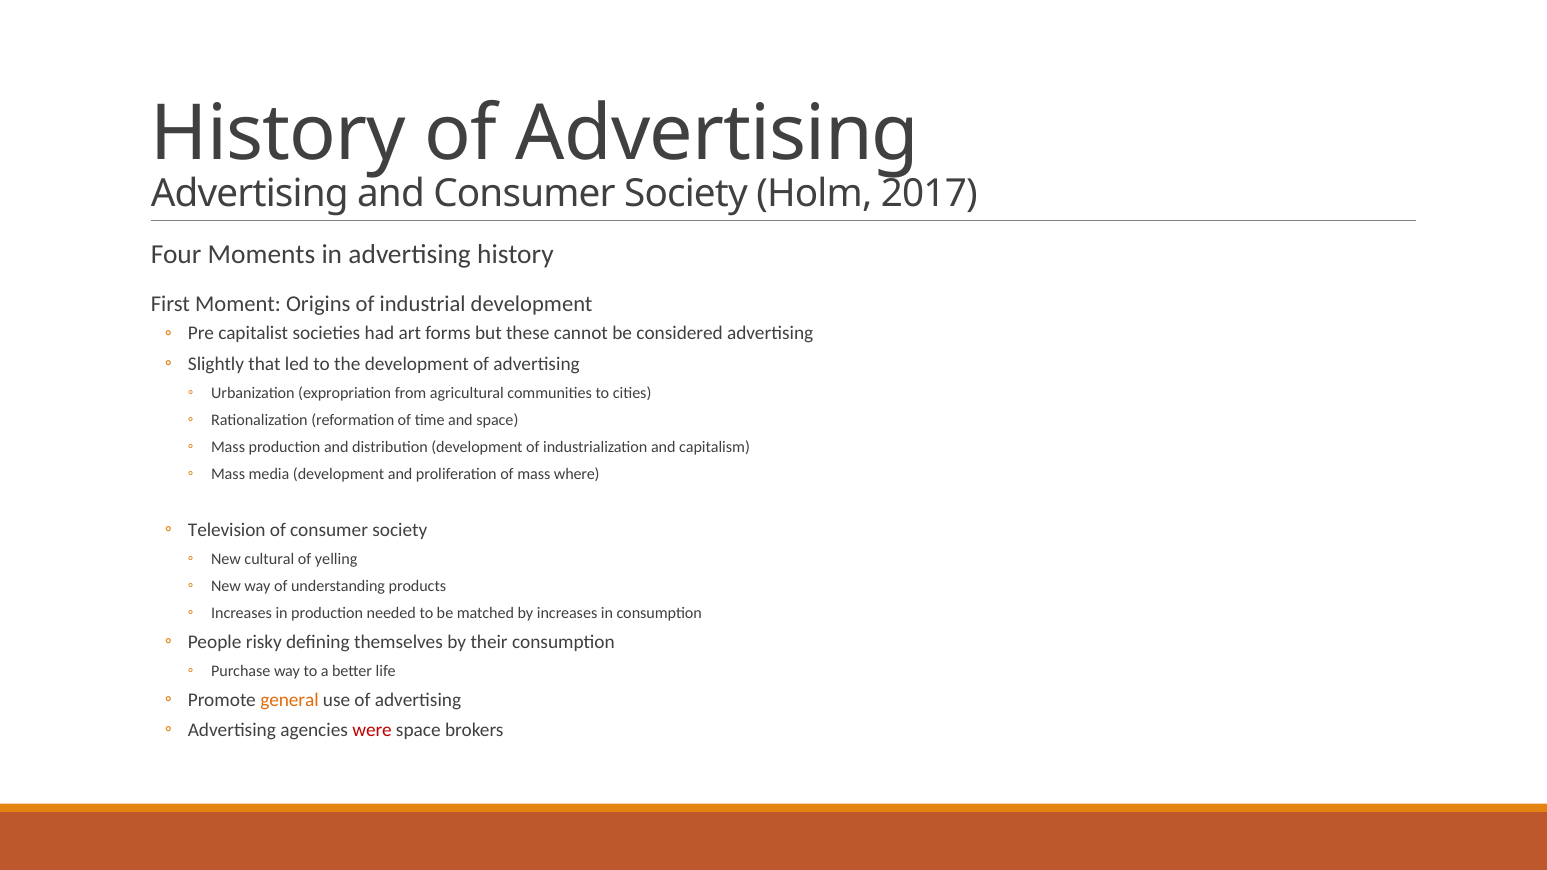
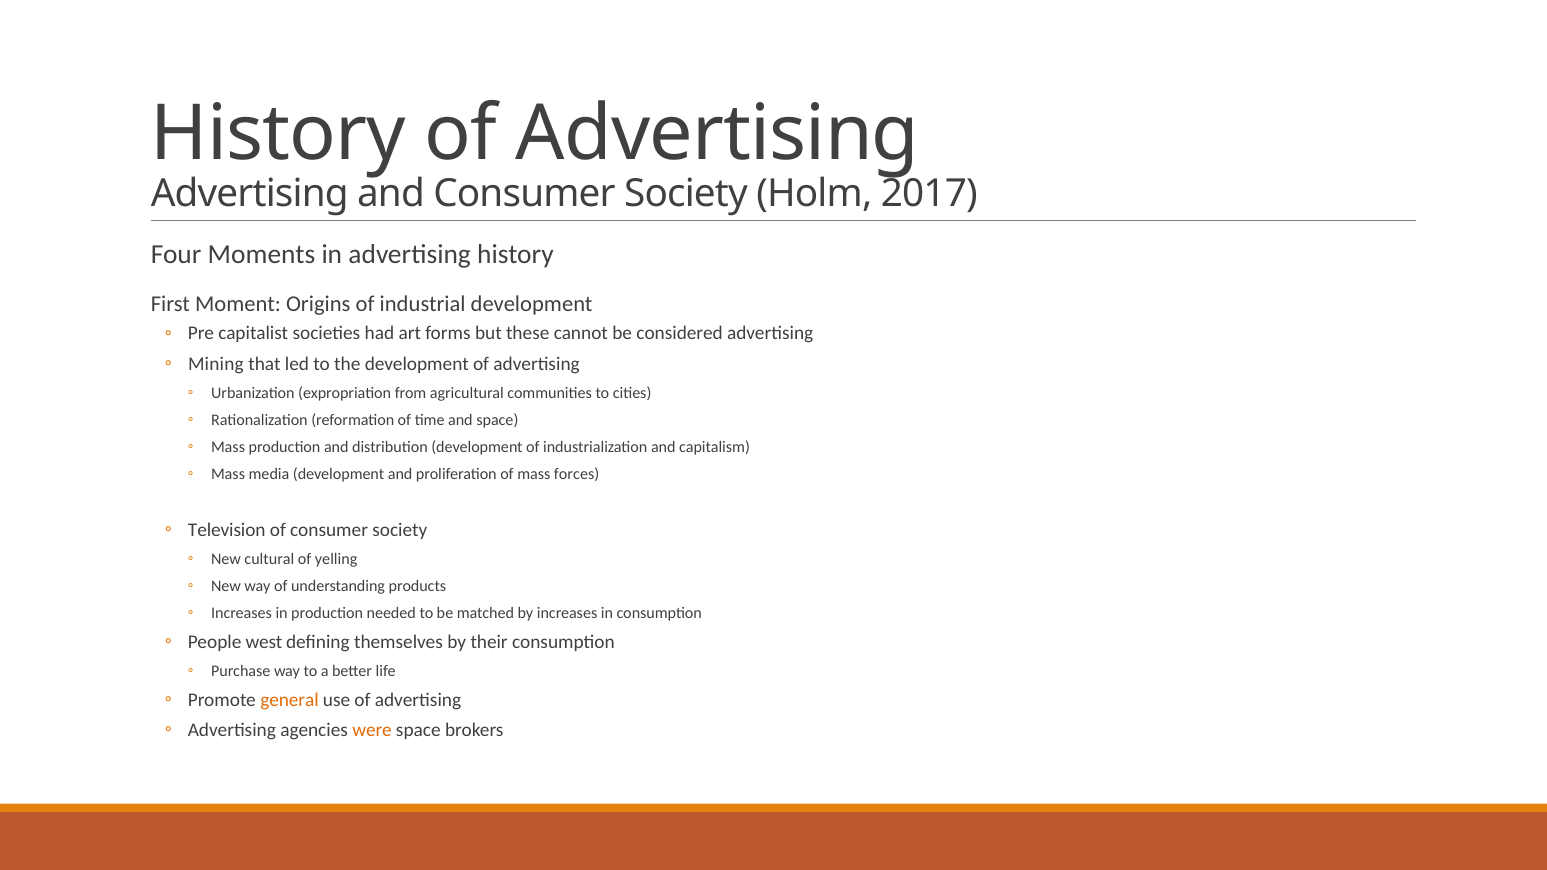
Slightly: Slightly -> Mining (216, 364)
where: where -> forces (577, 474)
risky: risky -> west (264, 642)
were colour: red -> orange (372, 730)
